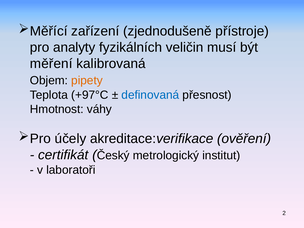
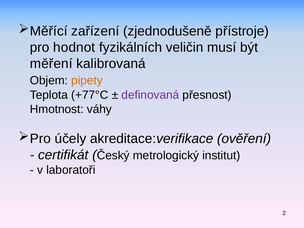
analyty: analyty -> hodnot (74, 47)
+97°C: +97°C -> +77°C (90, 95)
definovaná colour: blue -> purple (150, 95)
